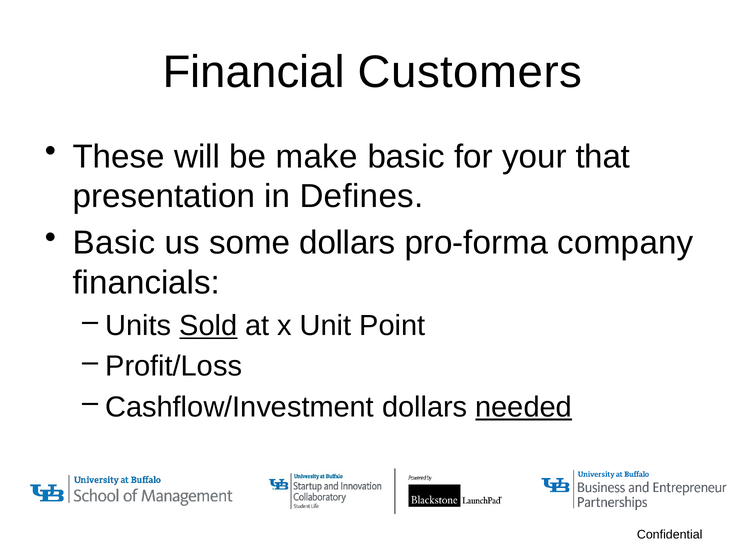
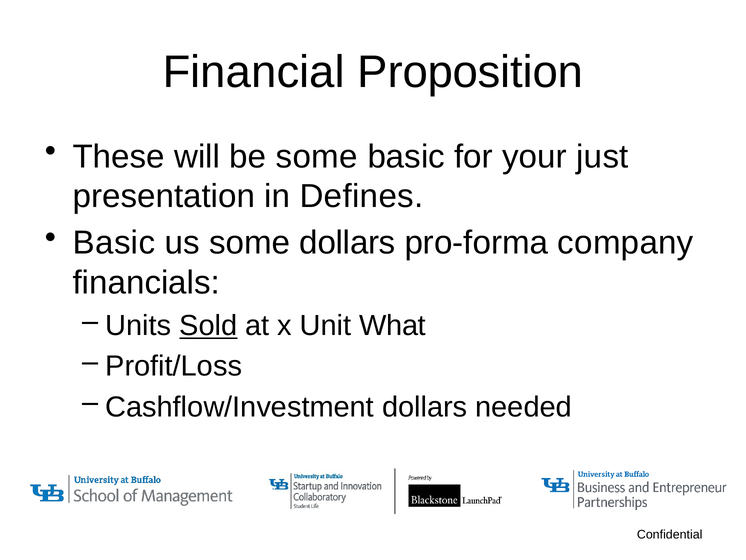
Customers: Customers -> Proposition (470, 72)
be make: make -> some (317, 156)
that: that -> just (602, 156)
Point: Point -> What (393, 325)
needed underline: present -> none (524, 407)
